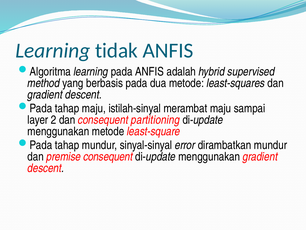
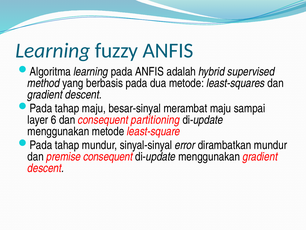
tidak: tidak -> fuzzy (116, 51)
istilah-sinyal: istilah-sinyal -> besar-sinyal (135, 108)
2: 2 -> 6 (54, 120)
